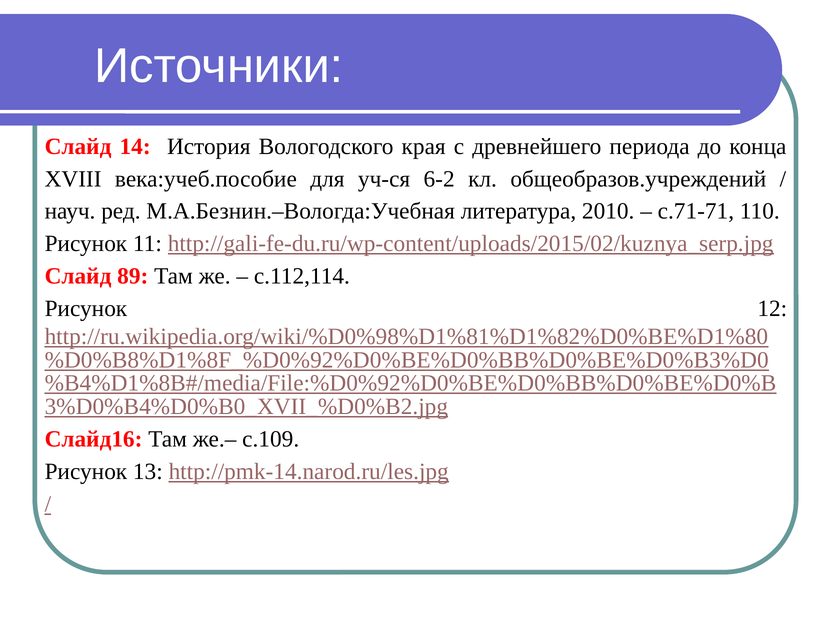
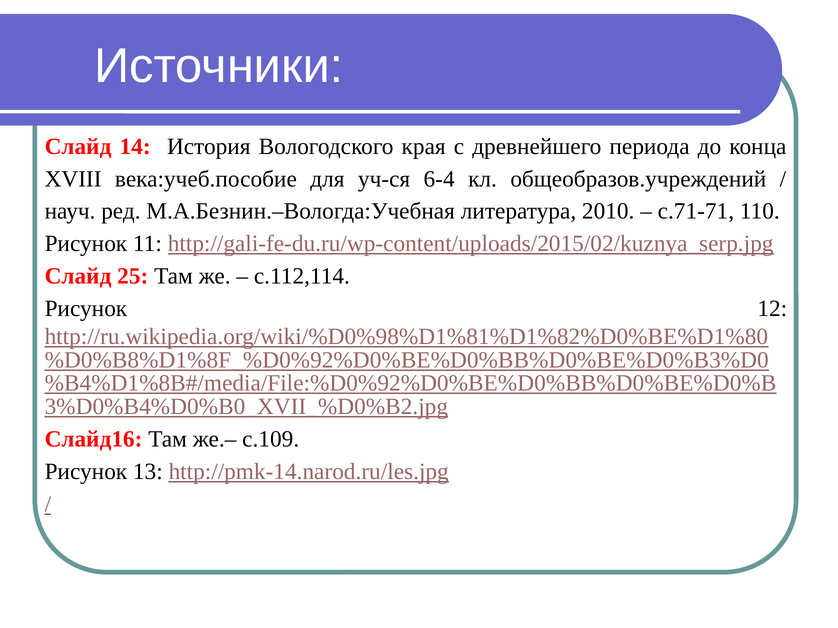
6-2: 6-2 -> 6-4 (439, 179)
89: 89 -> 25 (133, 276)
